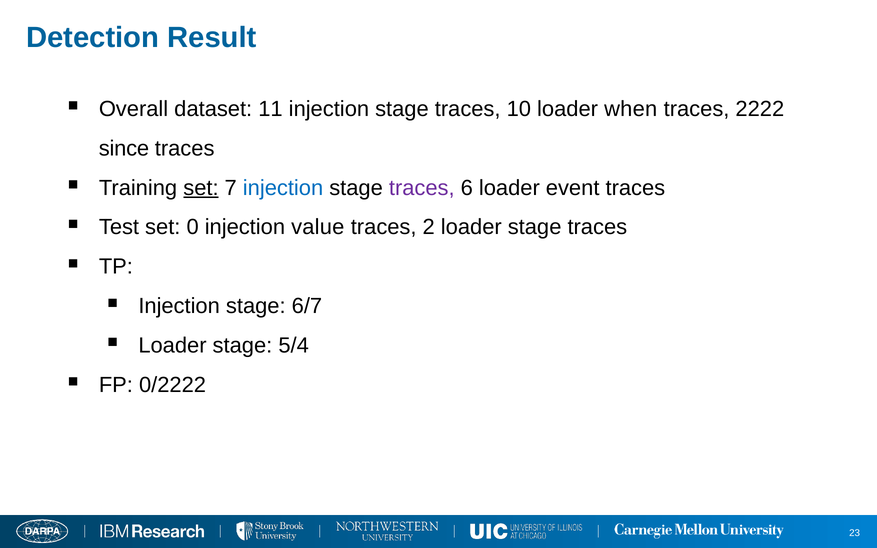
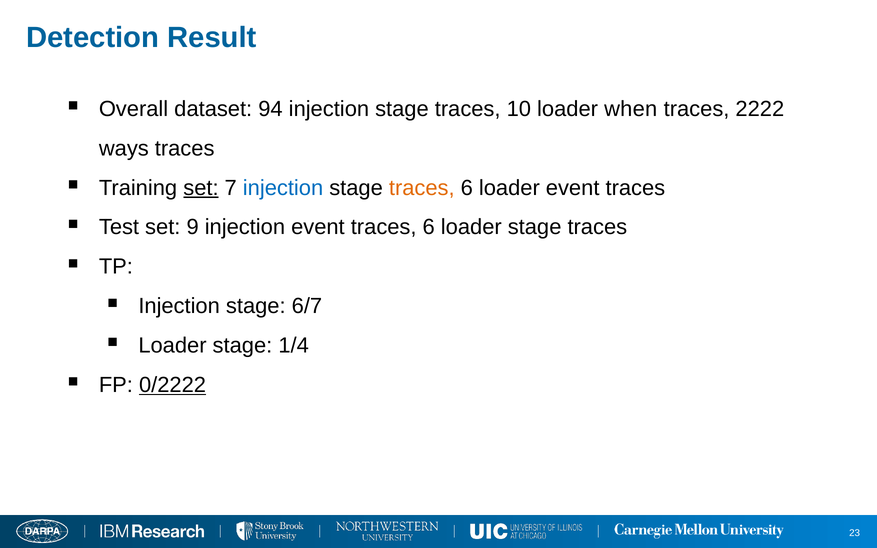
11: 11 -> 94 (270, 109)
since: since -> ways (124, 148)
traces colour: purple -> orange (422, 188)
0: 0 -> 9 (193, 227)
injection value: value -> event (318, 227)
2: 2 -> 6 (429, 227)
5/4: 5/4 -> 1/4 (294, 346)
0/2222 underline: none -> present (173, 385)
